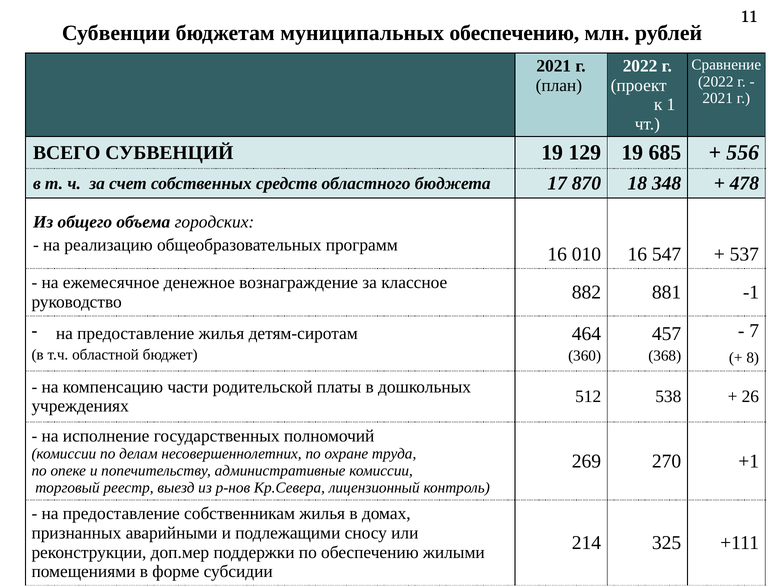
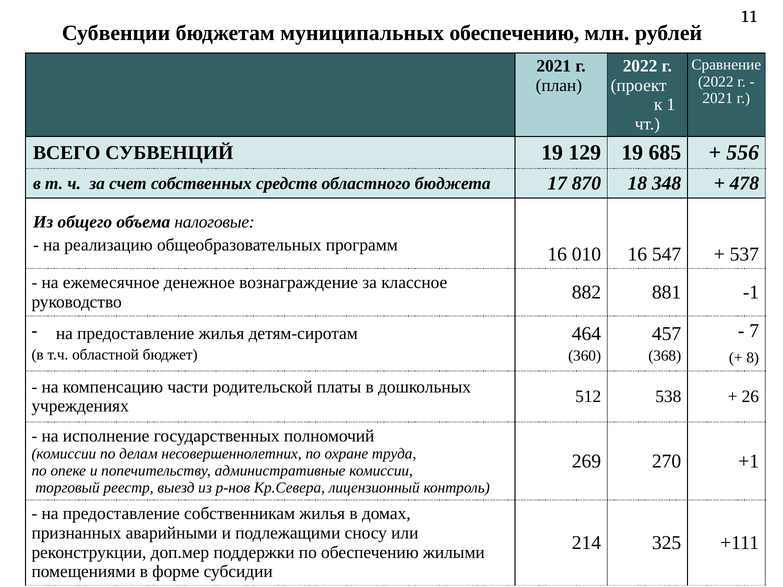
городских: городских -> налоговые (215, 222)
